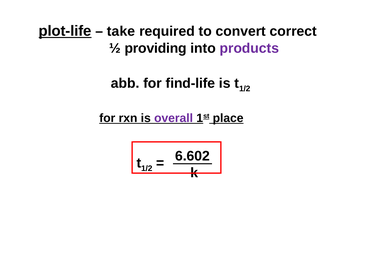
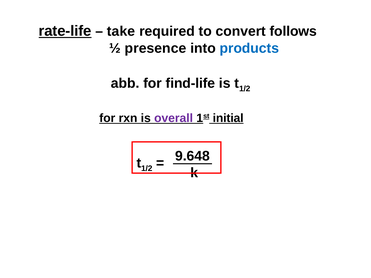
plot-life: plot-life -> rate-life (65, 31)
correct: correct -> follows (293, 31)
providing: providing -> presence (156, 48)
products colour: purple -> blue (249, 48)
place: place -> initial (228, 118)
6.602: 6.602 -> 9.648 (192, 156)
